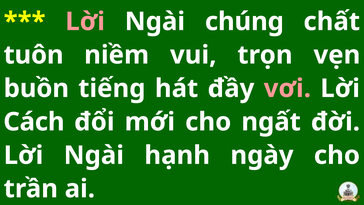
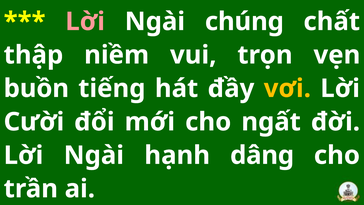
tuôn: tuôn -> thập (33, 55)
vơi colour: pink -> yellow (287, 88)
Cách: Cách -> Cười (34, 122)
ngày: ngày -> dâng (262, 155)
